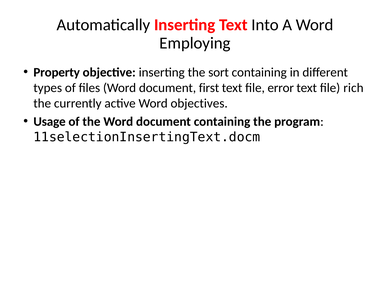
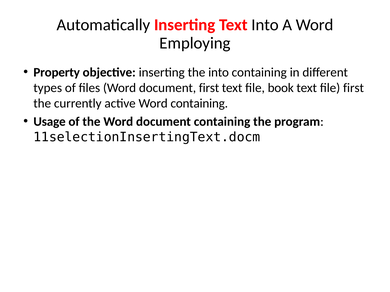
the sort: sort -> into (219, 72)
error: error -> book (281, 88)
file rich: rich -> first (354, 88)
Word objectives: objectives -> containing (199, 104)
